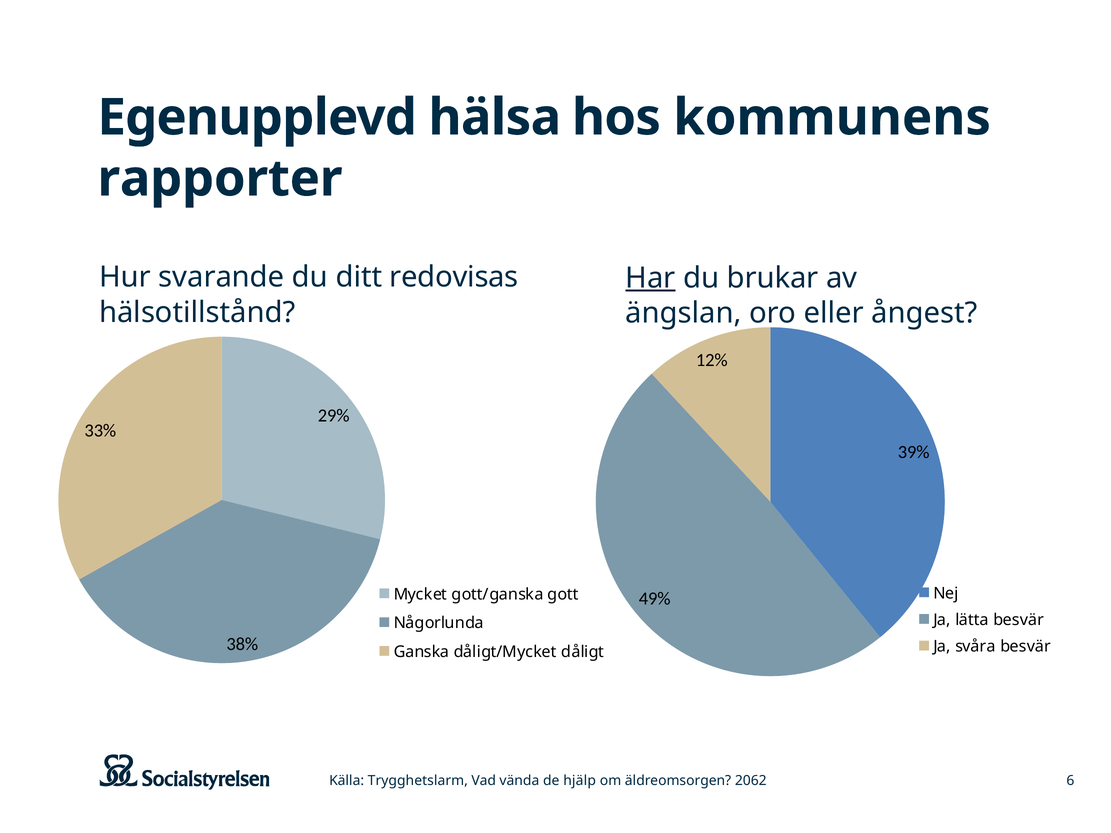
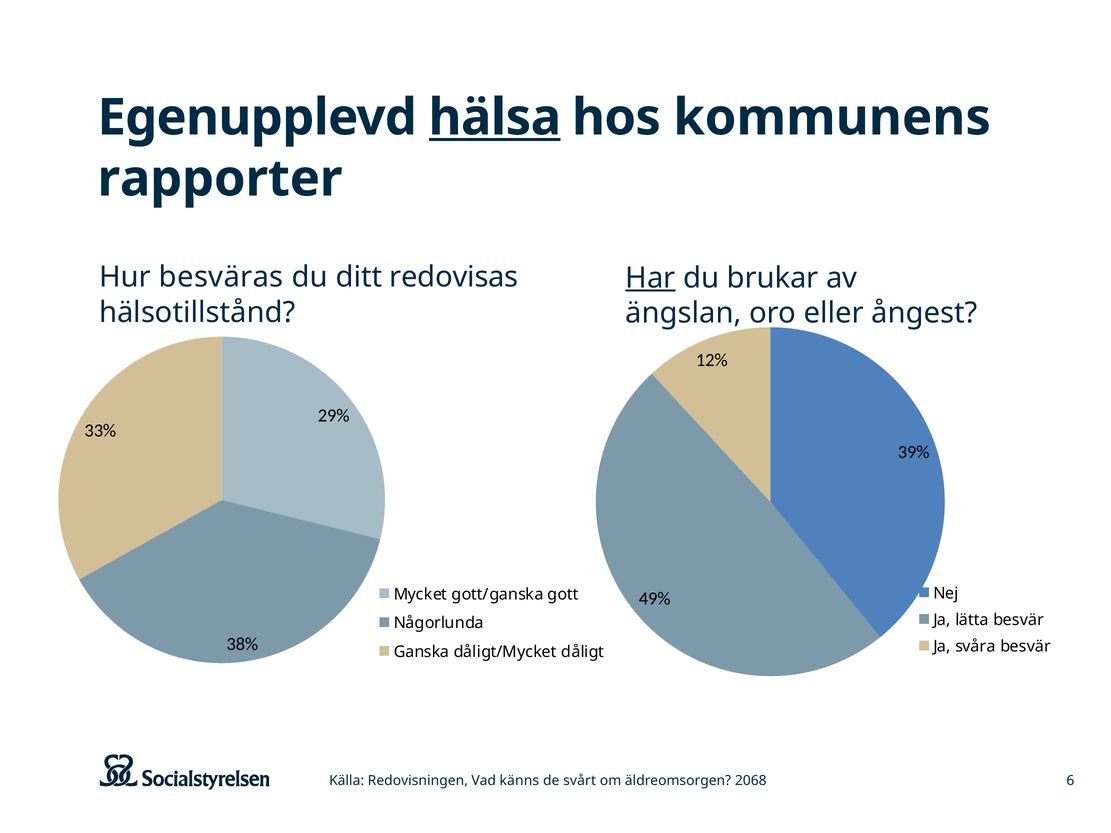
hälsa underline: none -> present (495, 118)
svarande: svarande -> besväras (221, 277)
Trygghetslarm: Trygghetslarm -> Redovisningen (418, 781)
vända: vända -> känns (519, 781)
hjälp: hjälp -> svårt (580, 781)
2062: 2062 -> 2068 (751, 781)
